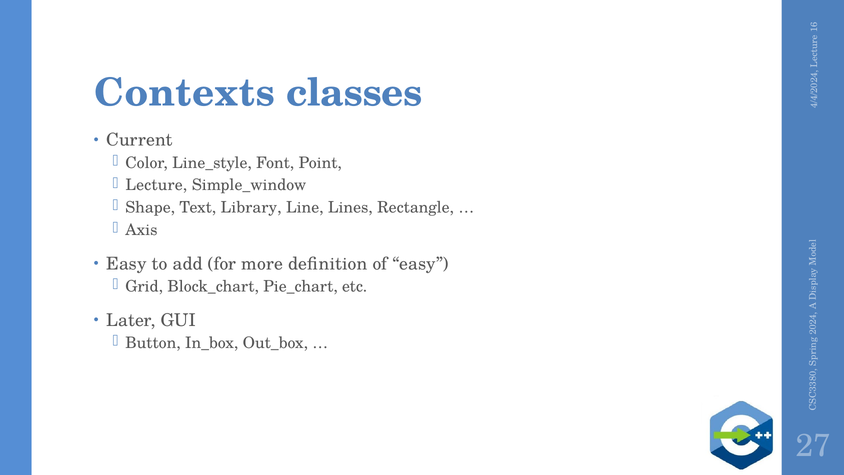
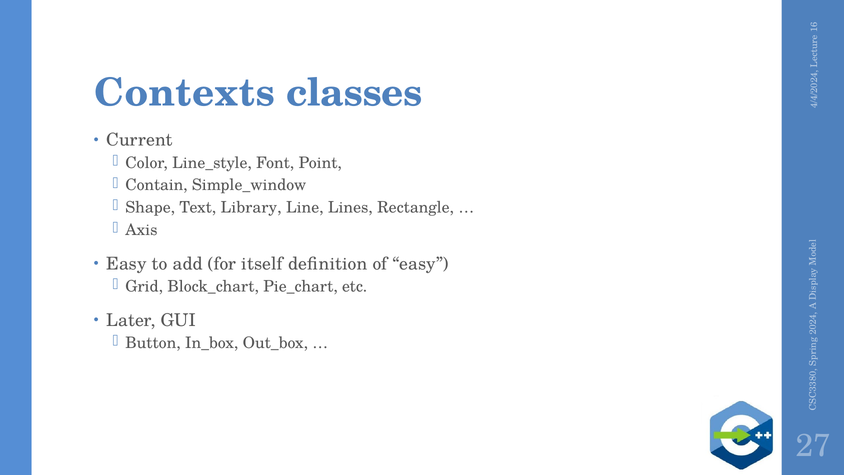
Lecture: Lecture -> Contain (156, 185)
more: more -> itself (262, 264)
